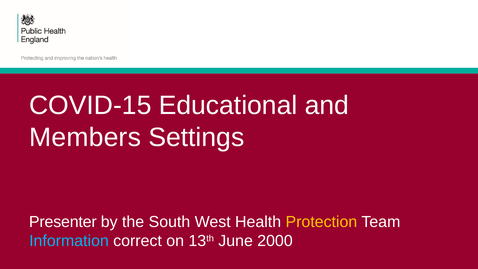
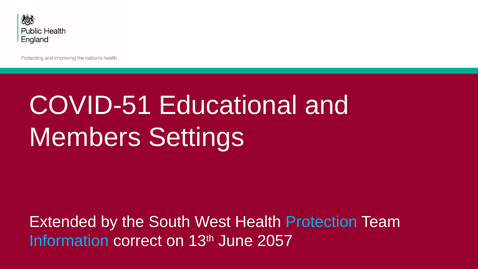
COVID-15: COVID-15 -> COVID-51 (90, 105)
Presenter: Presenter -> Extended (63, 222)
Protection colour: yellow -> light blue (321, 222)
2000: 2000 -> 2057 (275, 241)
